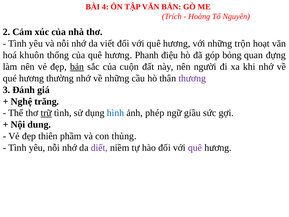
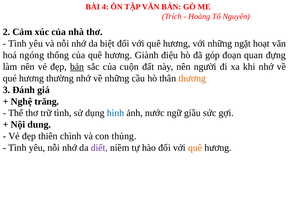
viết: viết -> biệt (107, 44)
trộn: trộn -> ngặt (243, 44)
khuôn: khuôn -> ngóng (32, 55)
Phanh: Phanh -> Giành (147, 55)
bỏng: bỏng -> đoạn (232, 55)
thương colour: purple -> orange (192, 78)
trữ underline: present -> none (46, 113)
phép: phép -> nước (155, 113)
phầm: phầm -> chình (71, 136)
quê colour: purple -> orange (195, 148)
